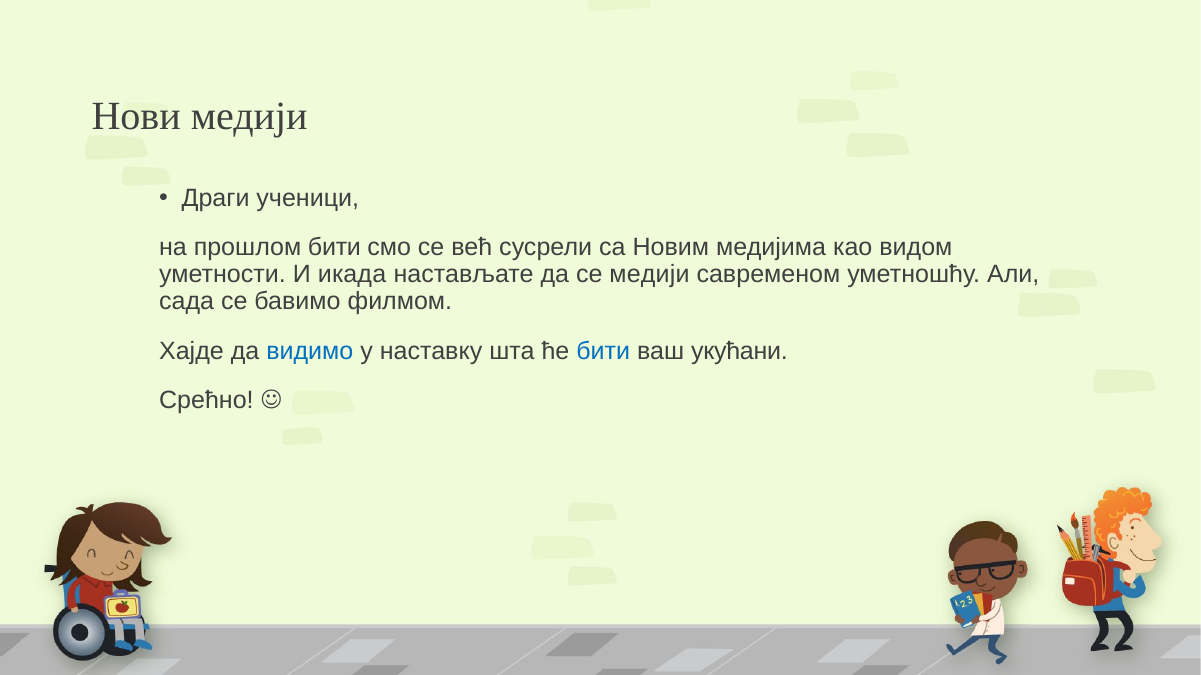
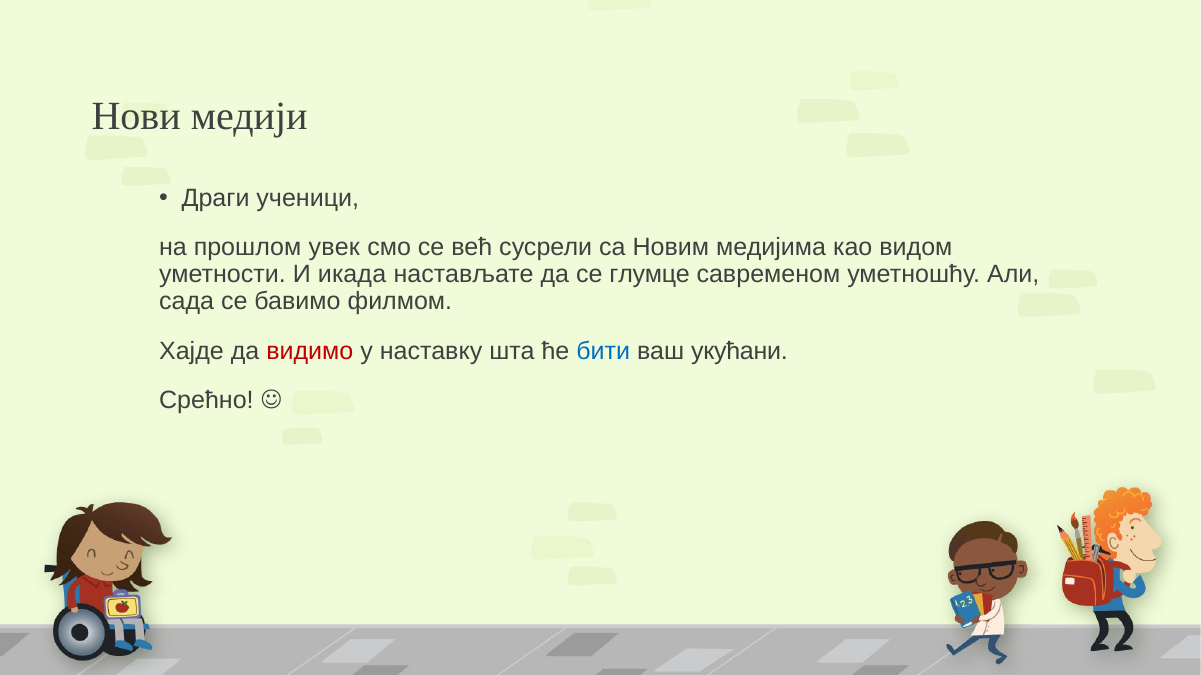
прошлом бити: бити -> увек (334, 248)
се медији: медији -> глумце (650, 275)
видимо colour: blue -> red (310, 351)
